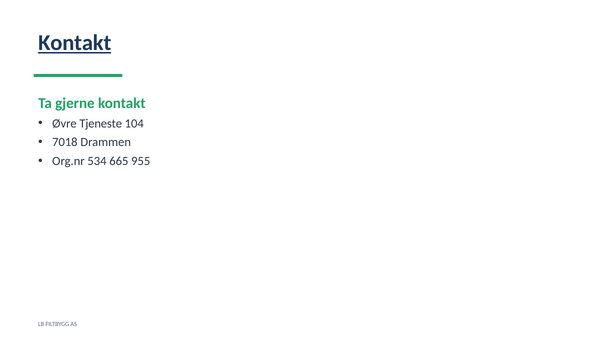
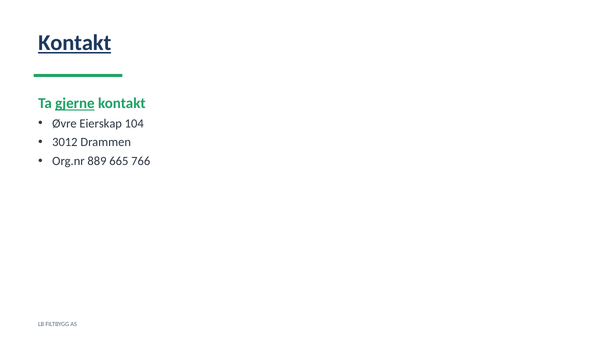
gjerne underline: none -> present (75, 103)
Tjeneste: Tjeneste -> Eierskap (101, 123)
7018: 7018 -> 3012 (65, 142)
534: 534 -> 889 (97, 161)
955: 955 -> 766 (141, 161)
